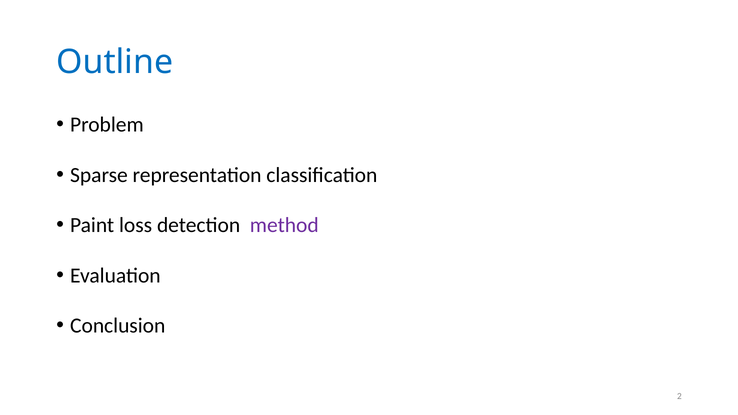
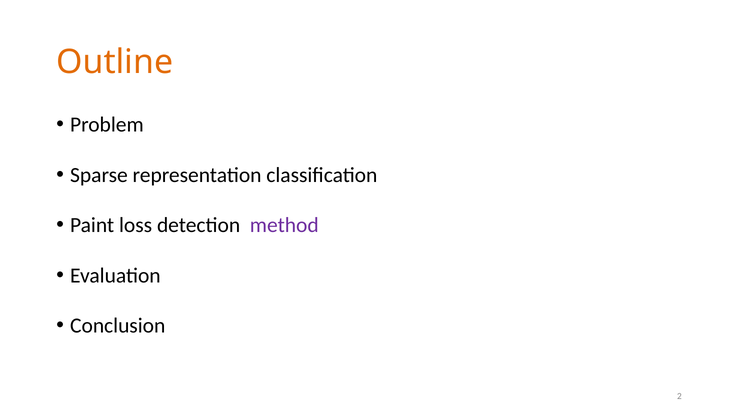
Outline colour: blue -> orange (115, 62)
